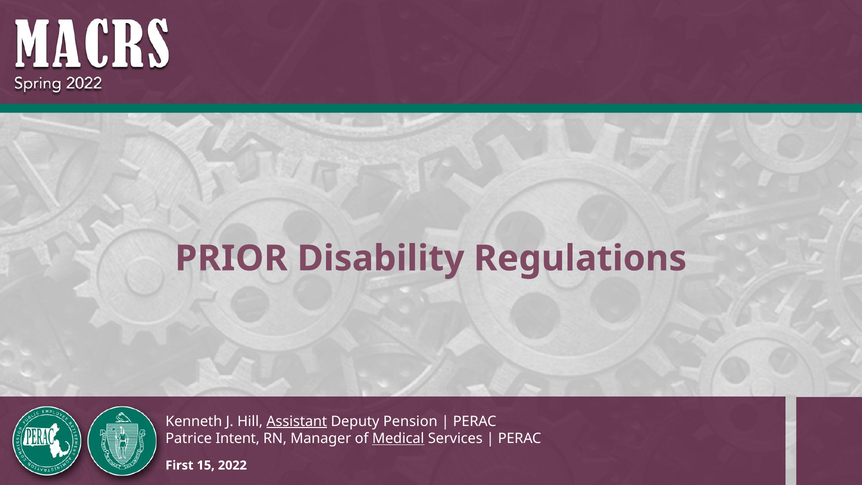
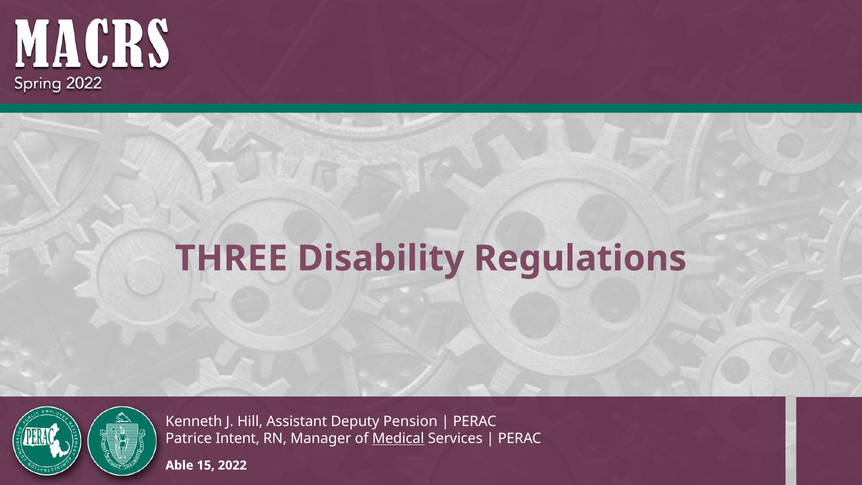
PRIOR: PRIOR -> THREE (231, 258)
Assistant underline: present -> none (297, 421)
First: First -> Able (179, 465)
